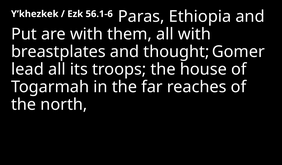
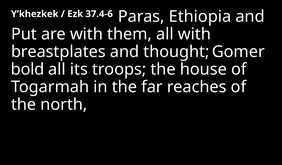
56.1-6: 56.1-6 -> 37.4-6 (99, 14)
lead: lead -> bold (28, 69)
